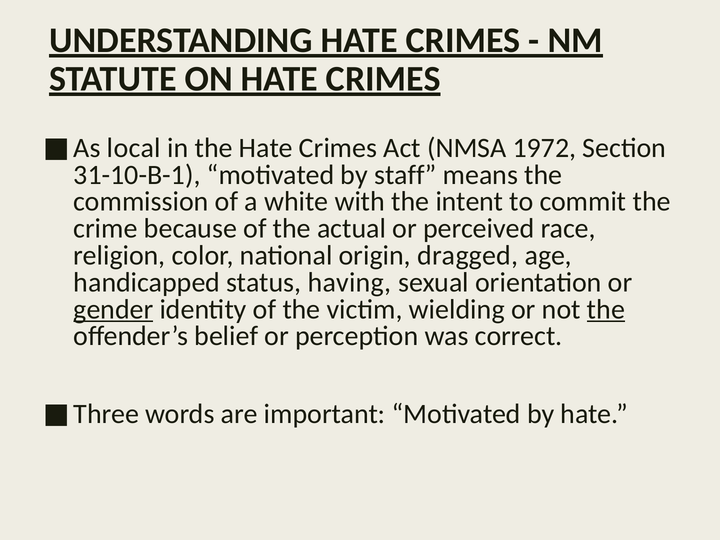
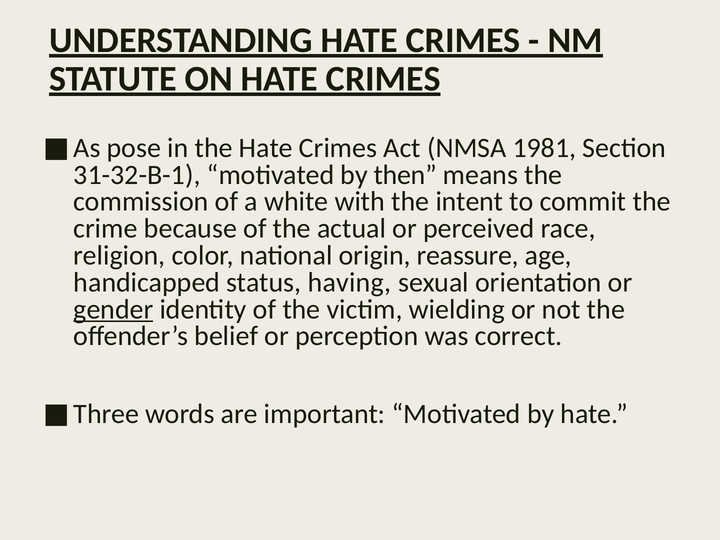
local: local -> pose (134, 148)
1972: 1972 -> 1981 (544, 148)
31-10-B-1: 31-10-B-1 -> 31-32-B-1 (137, 175)
staff: staff -> then (405, 175)
dragged: dragged -> reassure (468, 255)
the underline: present -> none (606, 309)
